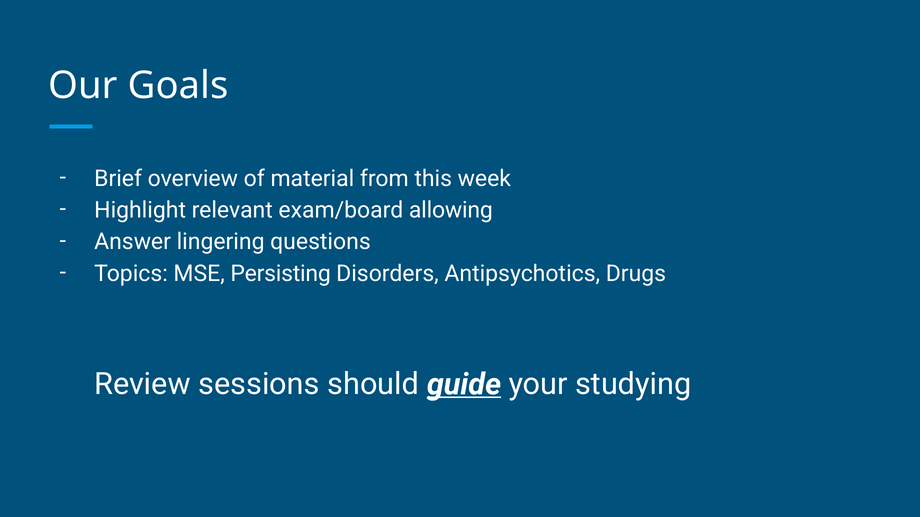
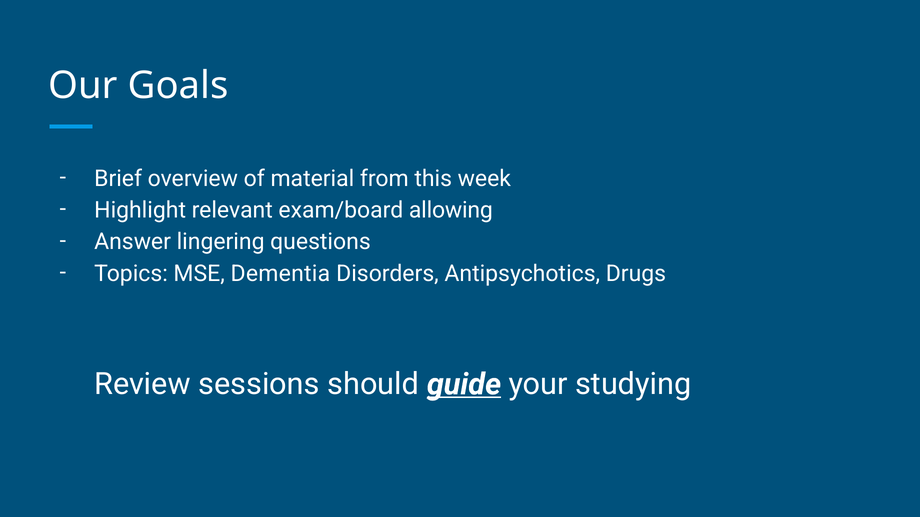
Persisting: Persisting -> Dementia (280, 274)
